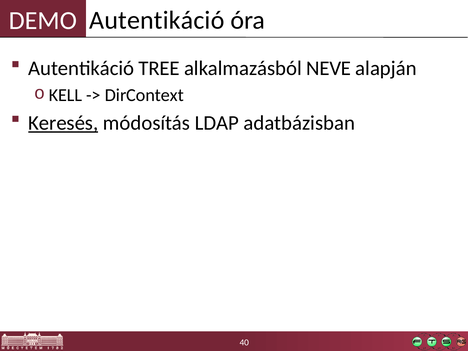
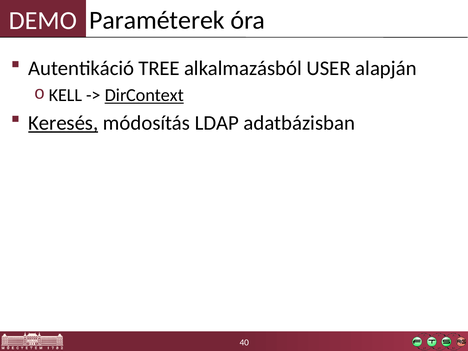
Autentikáció: Autentikáció -> Paraméterek (157, 20)
NEVE: NEVE -> USER (329, 68)
DirContext underline: none -> present (144, 95)
